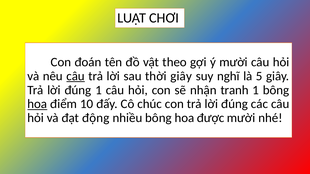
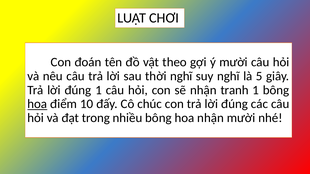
câu underline: present -> none (76, 76)
thời giây: giây -> nghĩ (181, 76)
động: động -> trong (96, 118)
hoa được: được -> nhận (211, 118)
